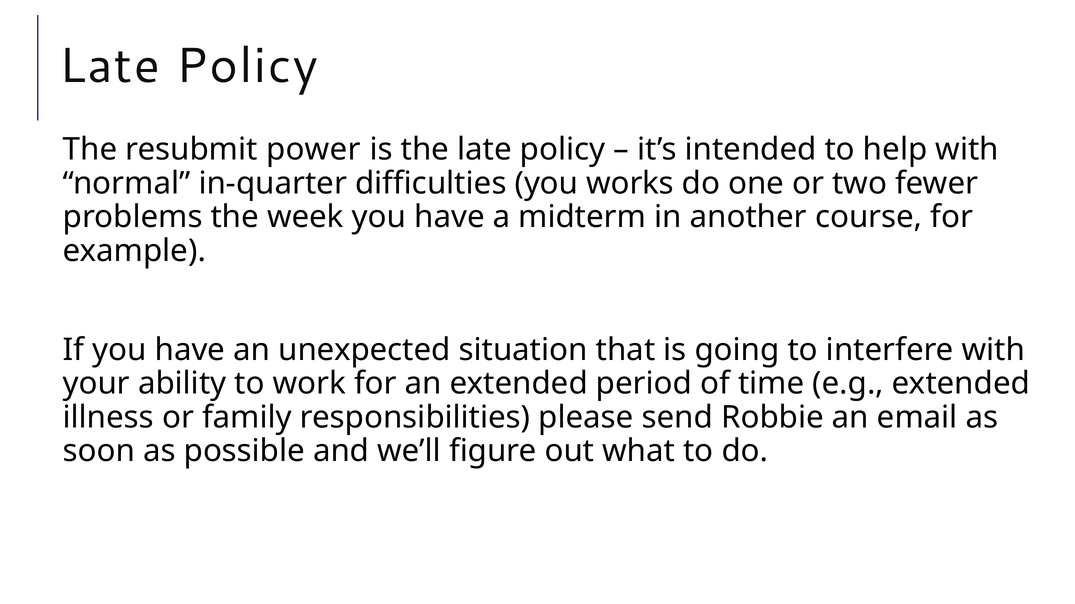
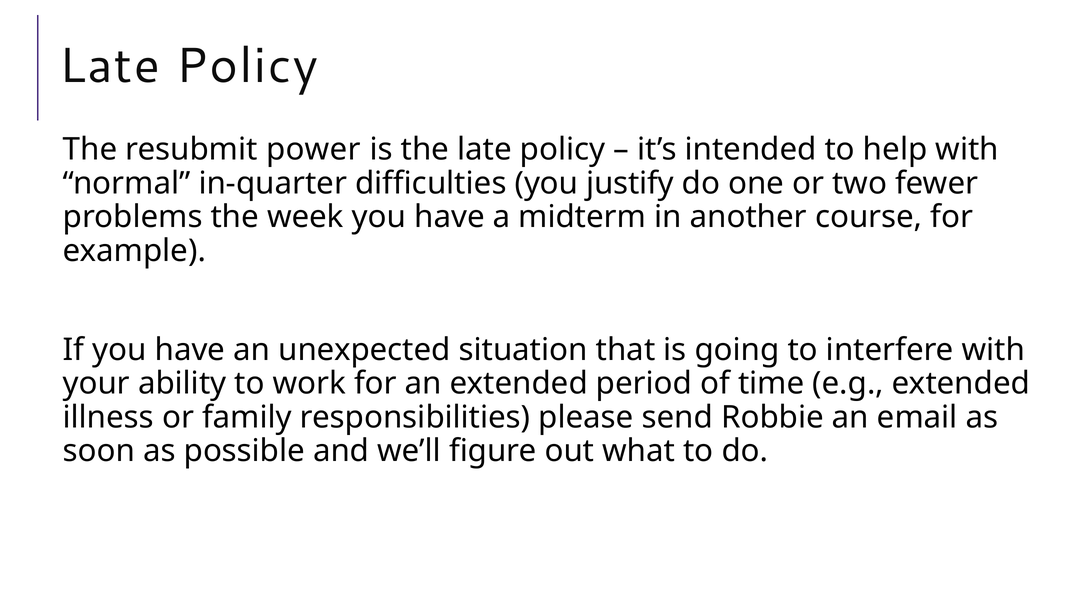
works: works -> justify (630, 184)
